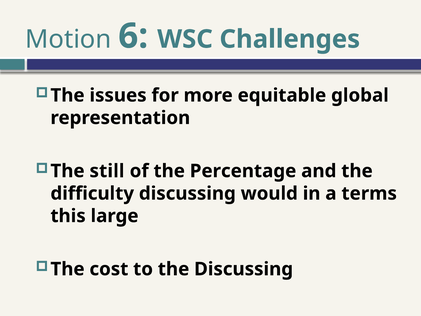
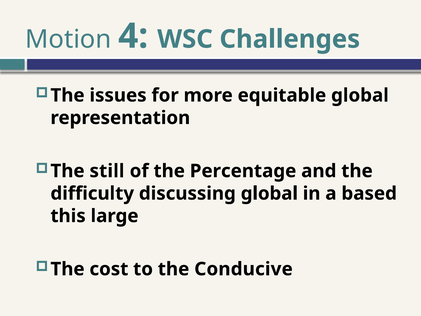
6: 6 -> 4 (133, 36)
discussing would: would -> global (269, 193)
terms: terms -> based (369, 193)
the Discussing: Discussing -> Conducive (244, 269)
